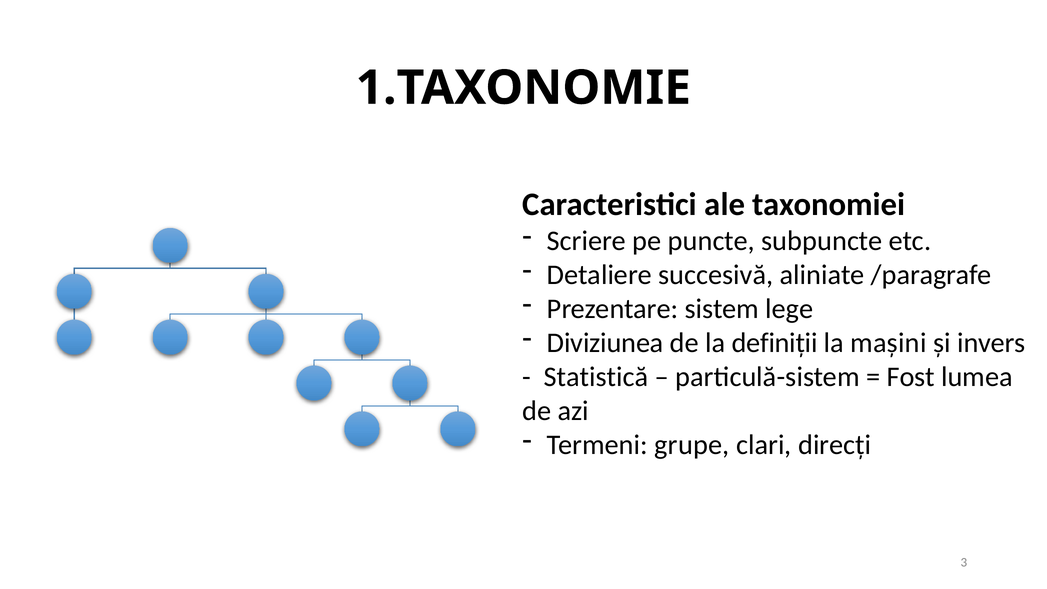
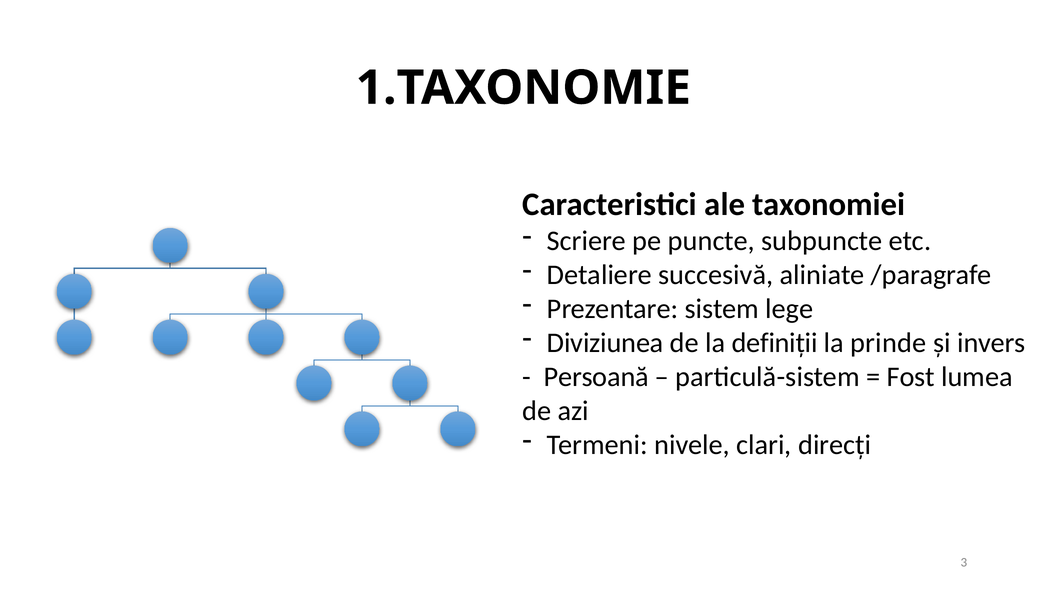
mașini: mașini -> prinde (888, 343)
Statistică: Statistică -> Persoană (596, 377)
grupe: grupe -> nivele (692, 445)
